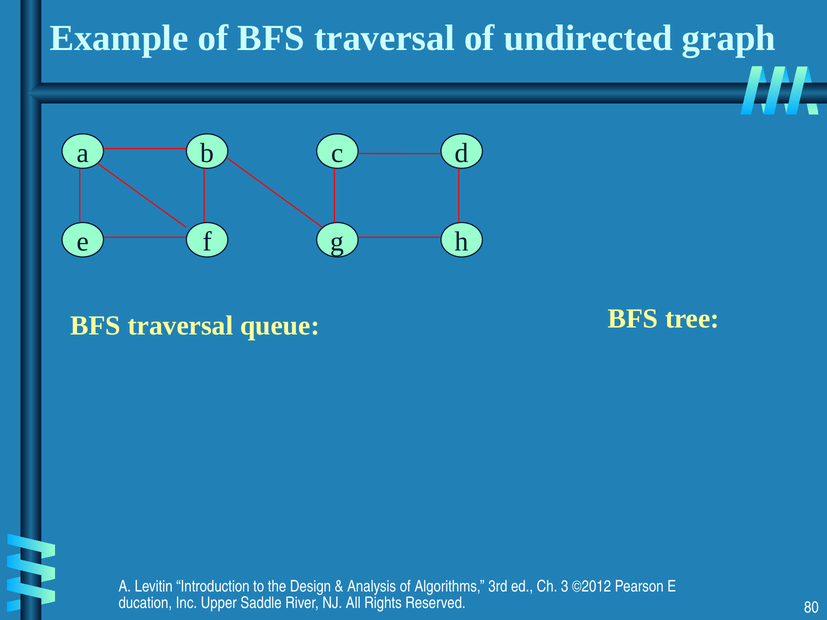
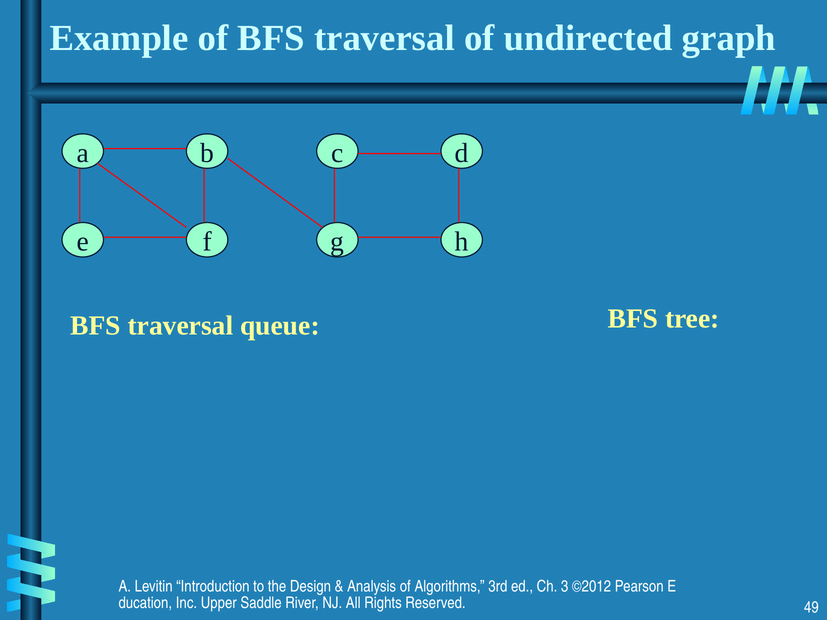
80: 80 -> 49 (811, 608)
